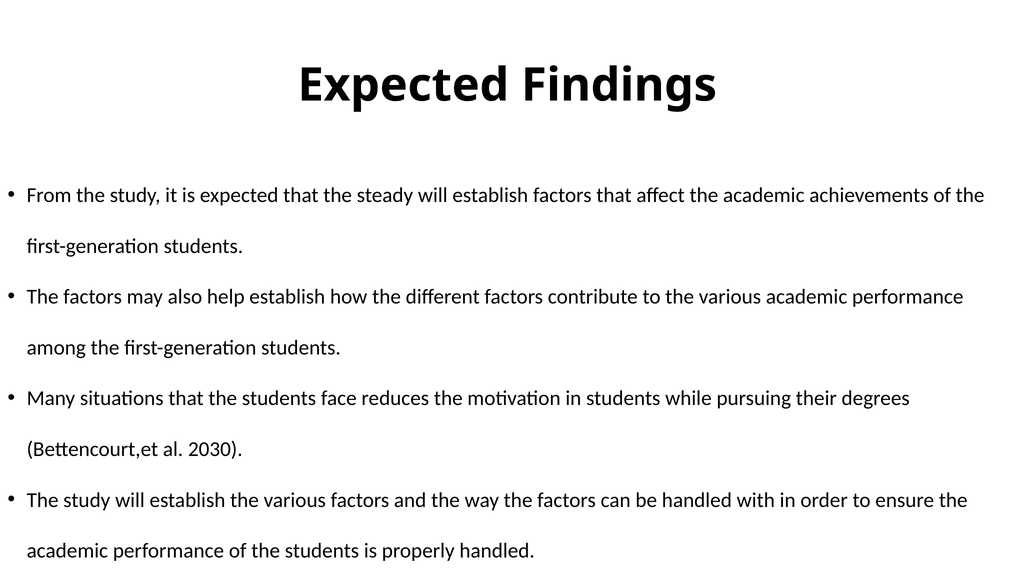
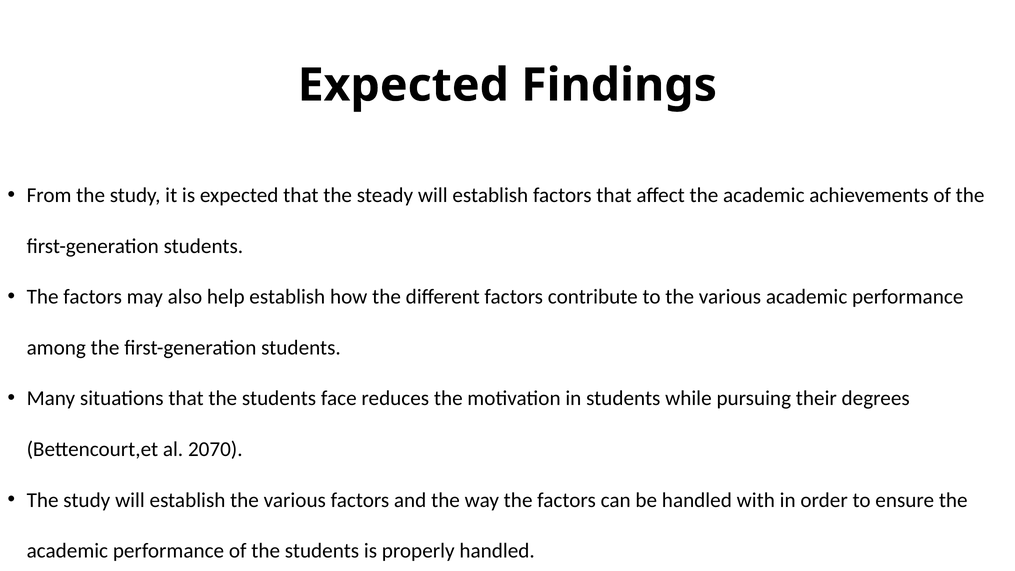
2030: 2030 -> 2070 (215, 449)
